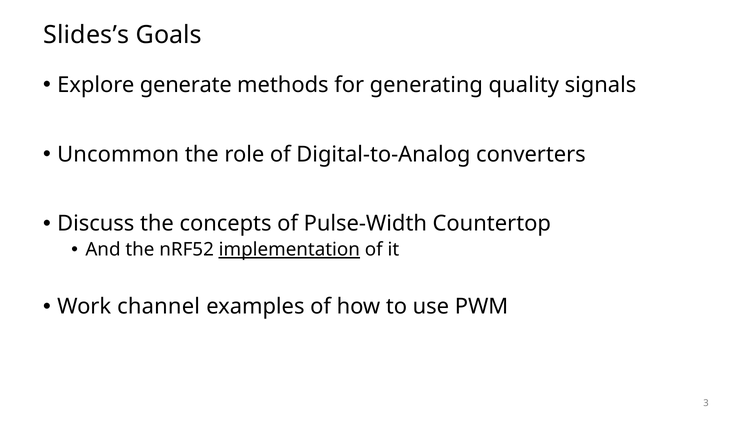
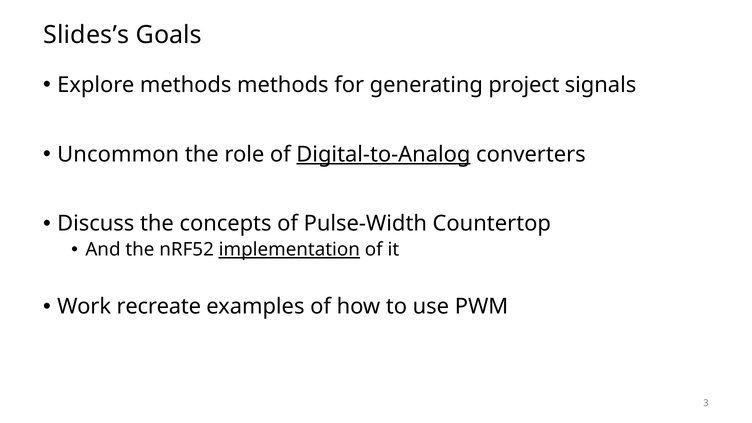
Explore generate: generate -> methods (186, 85)
quality: quality -> project (524, 85)
Digital-to-Analog underline: none -> present (383, 154)
channel: channel -> recreate (159, 307)
